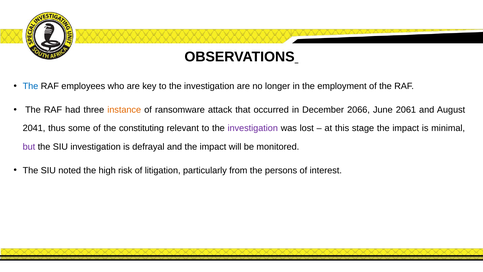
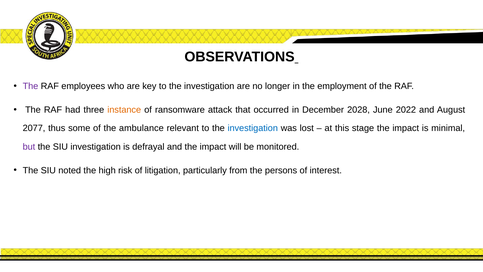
The colour: blue -> purple (30, 86)
2066: 2066 -> 2028 (359, 110)
2061: 2061 -> 2022 (406, 110)
2041: 2041 -> 2077 (34, 128)
constituting: constituting -> ambulance (141, 128)
investigation colour: purple -> blue (253, 128)
